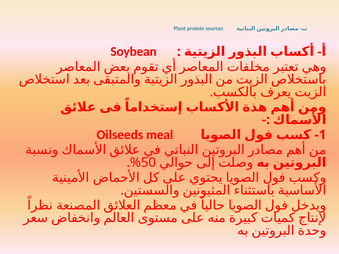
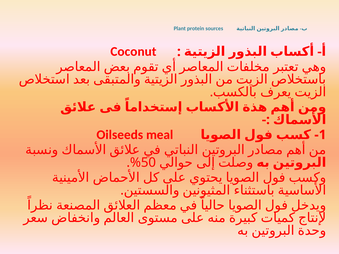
Soybean: Soybean -> Coconut (133, 52)
